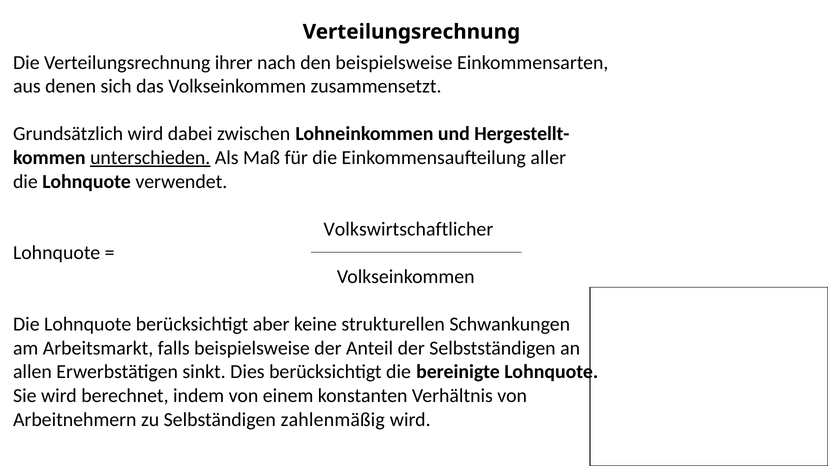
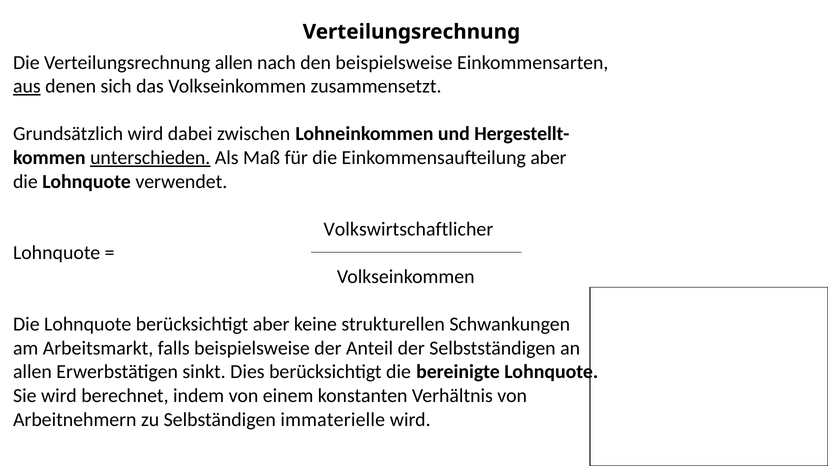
Verteilungsrechnung ihrer: ihrer -> allen (234, 62)
aus underline: none -> present (27, 86)
Einkommensaufteilung aller: aller -> aber (548, 158)
zahlenmäßig: zahlenmäßig -> immaterielle (333, 419)
